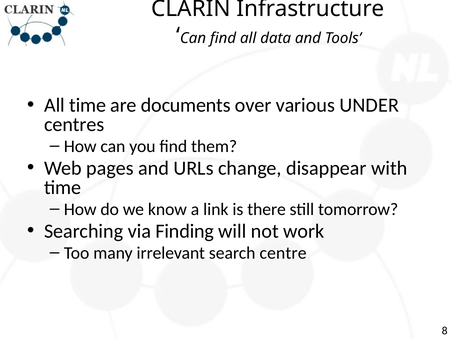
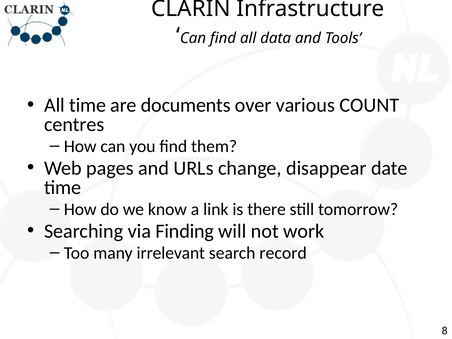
UNDER: UNDER -> COUNT (369, 105)
with: with -> date (389, 168)
centre: centre -> record (283, 253)
